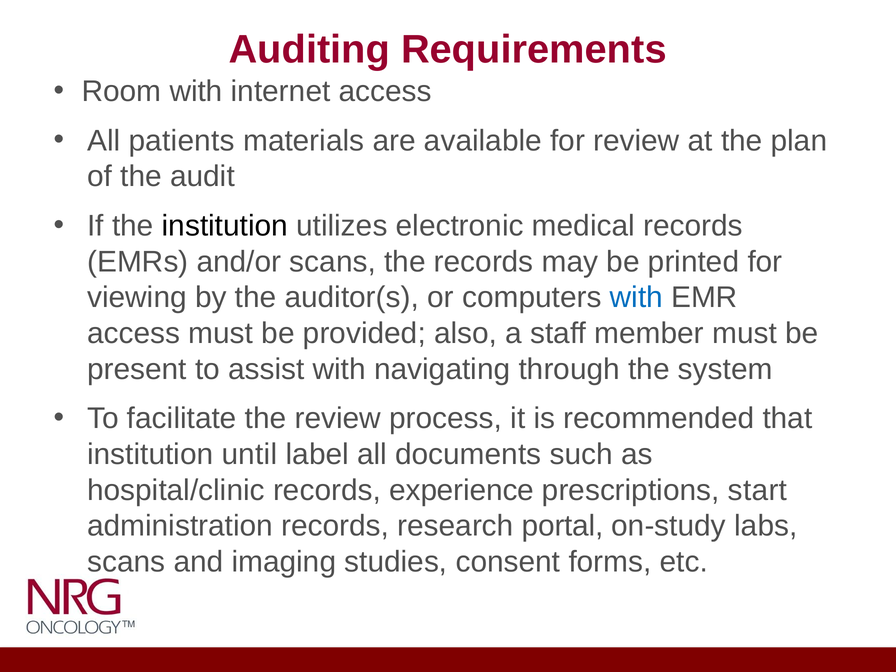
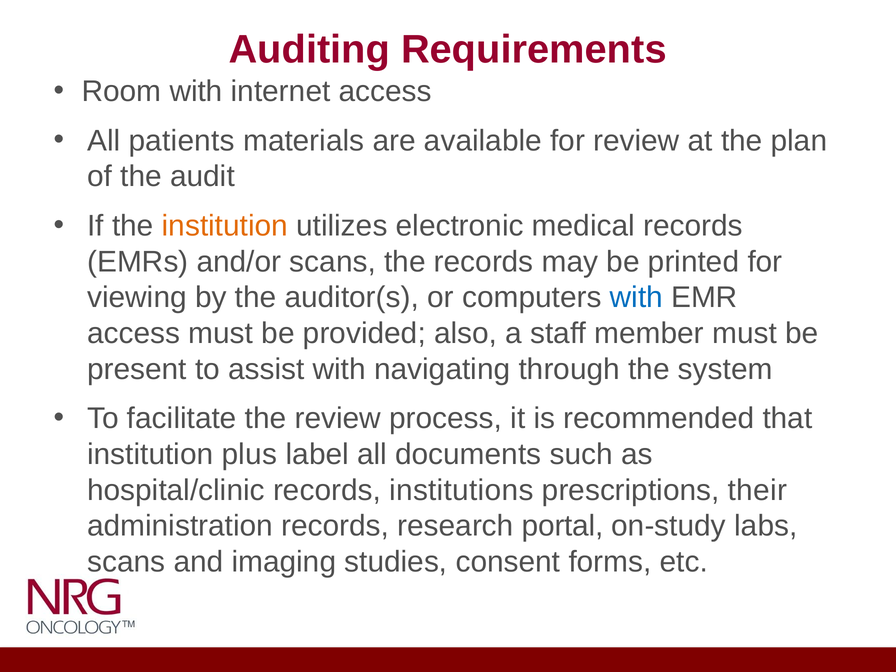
institution colour: black -> orange (225, 226)
until: until -> plus (249, 454)
experience: experience -> institutions (461, 490)
start: start -> their (757, 490)
